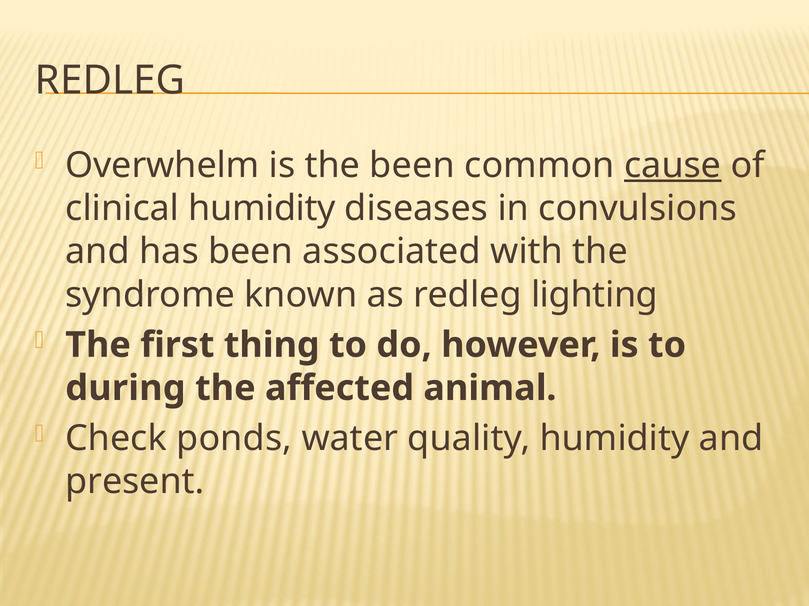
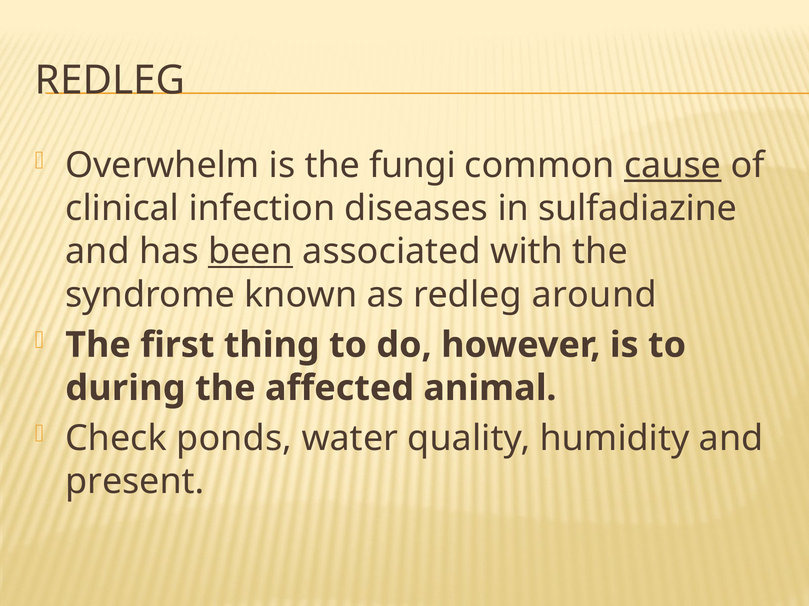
the been: been -> fungi (412, 166)
clinical humidity: humidity -> infection (262, 209)
convulsions: convulsions -> sulfadiazine (638, 209)
been underline: none -> present (251, 252)
lighting: lighting -> around (594, 295)
